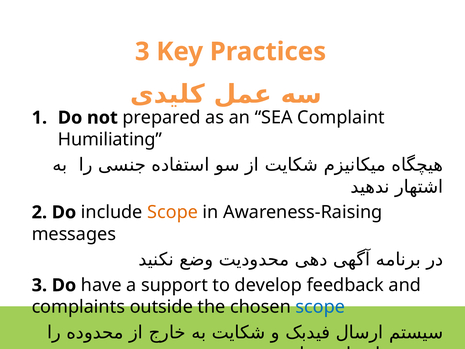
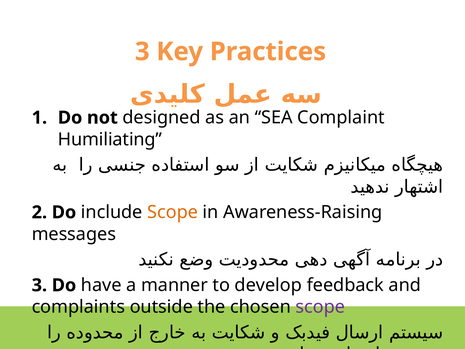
prepared: prepared -> designed (162, 118)
support: support -> manner (174, 285)
scope colour: blue -> purple (320, 307)
